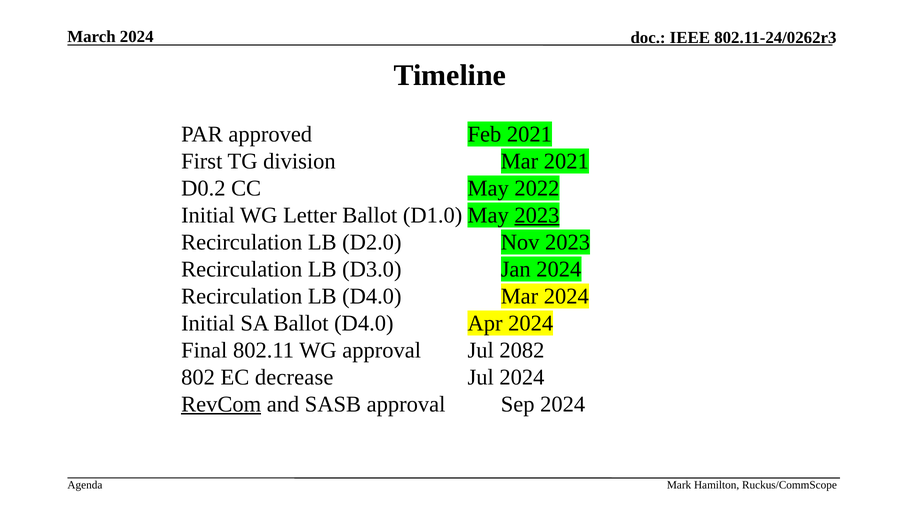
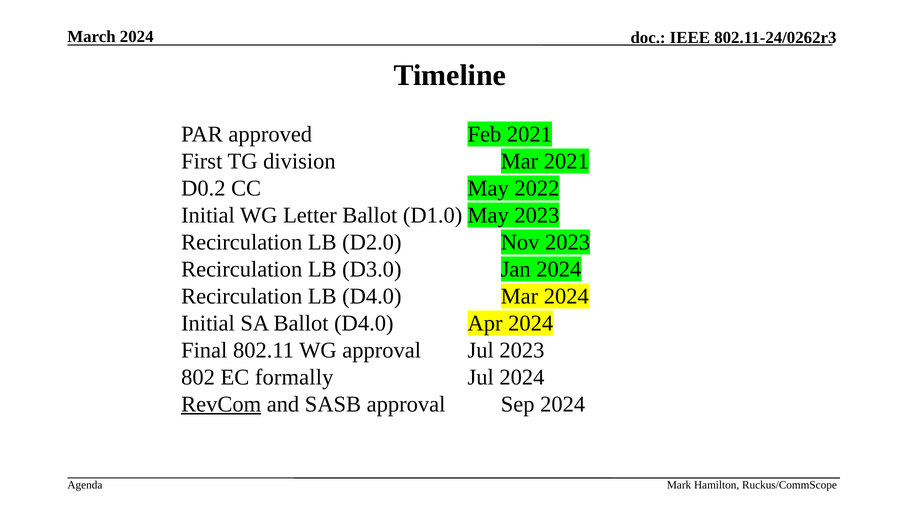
2023 underline: present -> none (537, 215)
Jul 2082: 2082 -> 2023 (522, 350)
decrease: decrease -> formally (294, 377)
